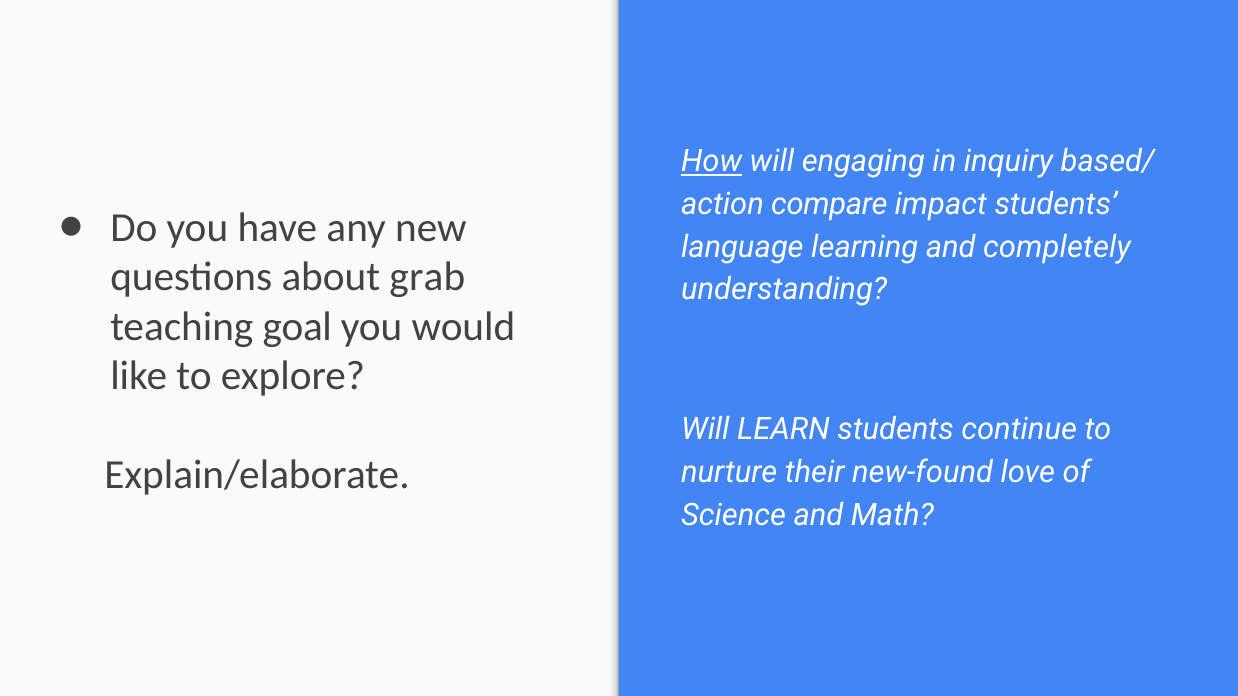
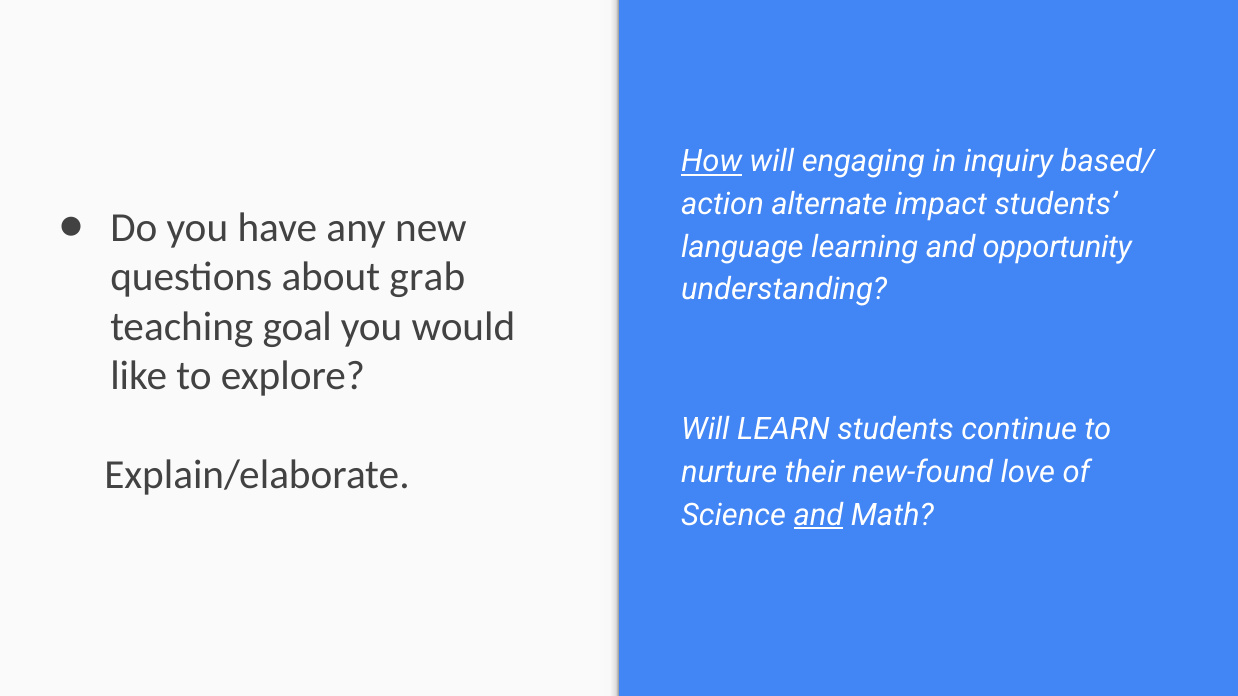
compare: compare -> alternate (829, 204)
completely: completely -> opportunity (1057, 247)
and underline: none -> present (818, 515)
